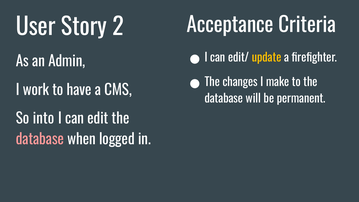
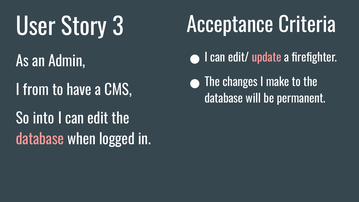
2: 2 -> 3 (118, 27)
update colour: yellow -> pink (267, 58)
work: work -> from (36, 90)
